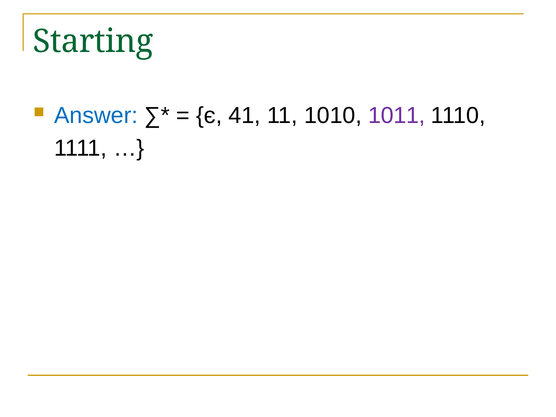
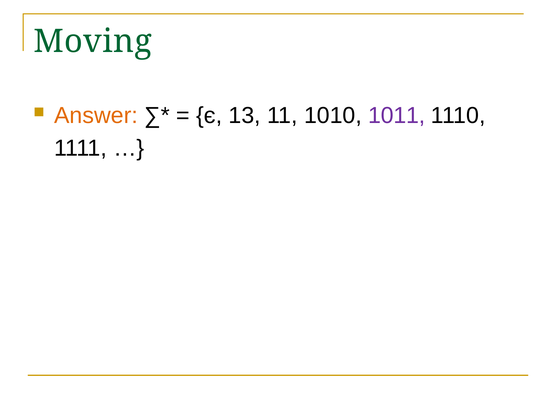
Starting: Starting -> Moving (93, 41)
Answer colour: blue -> orange (96, 116)
41: 41 -> 13 (245, 116)
